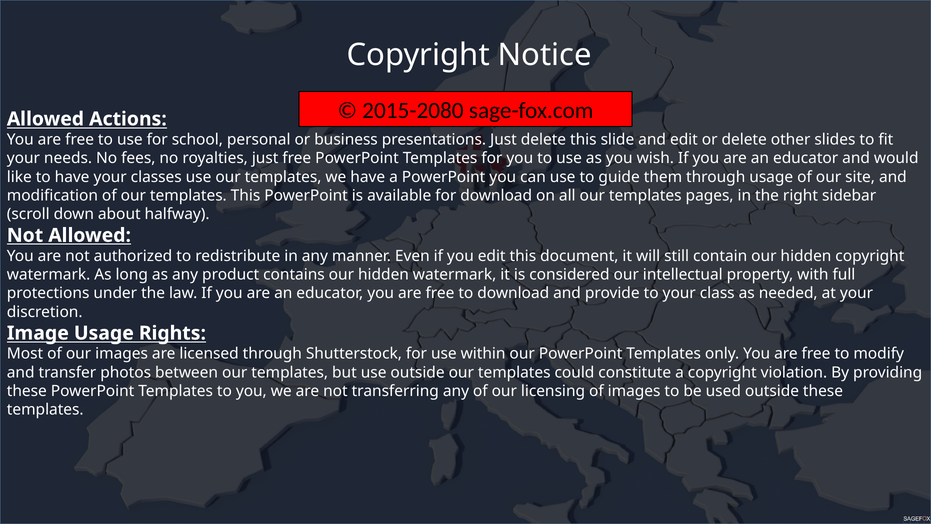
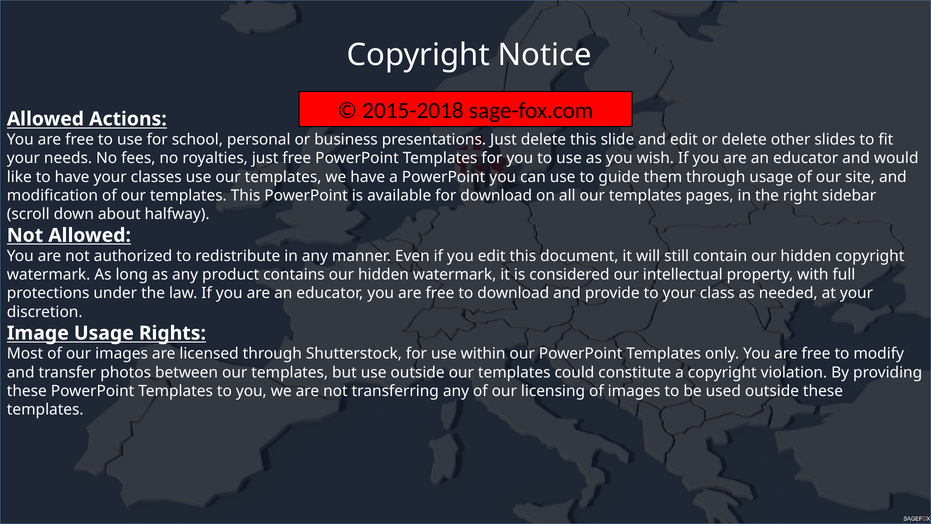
2015-2080: 2015-2080 -> 2015-2018 (413, 110)
